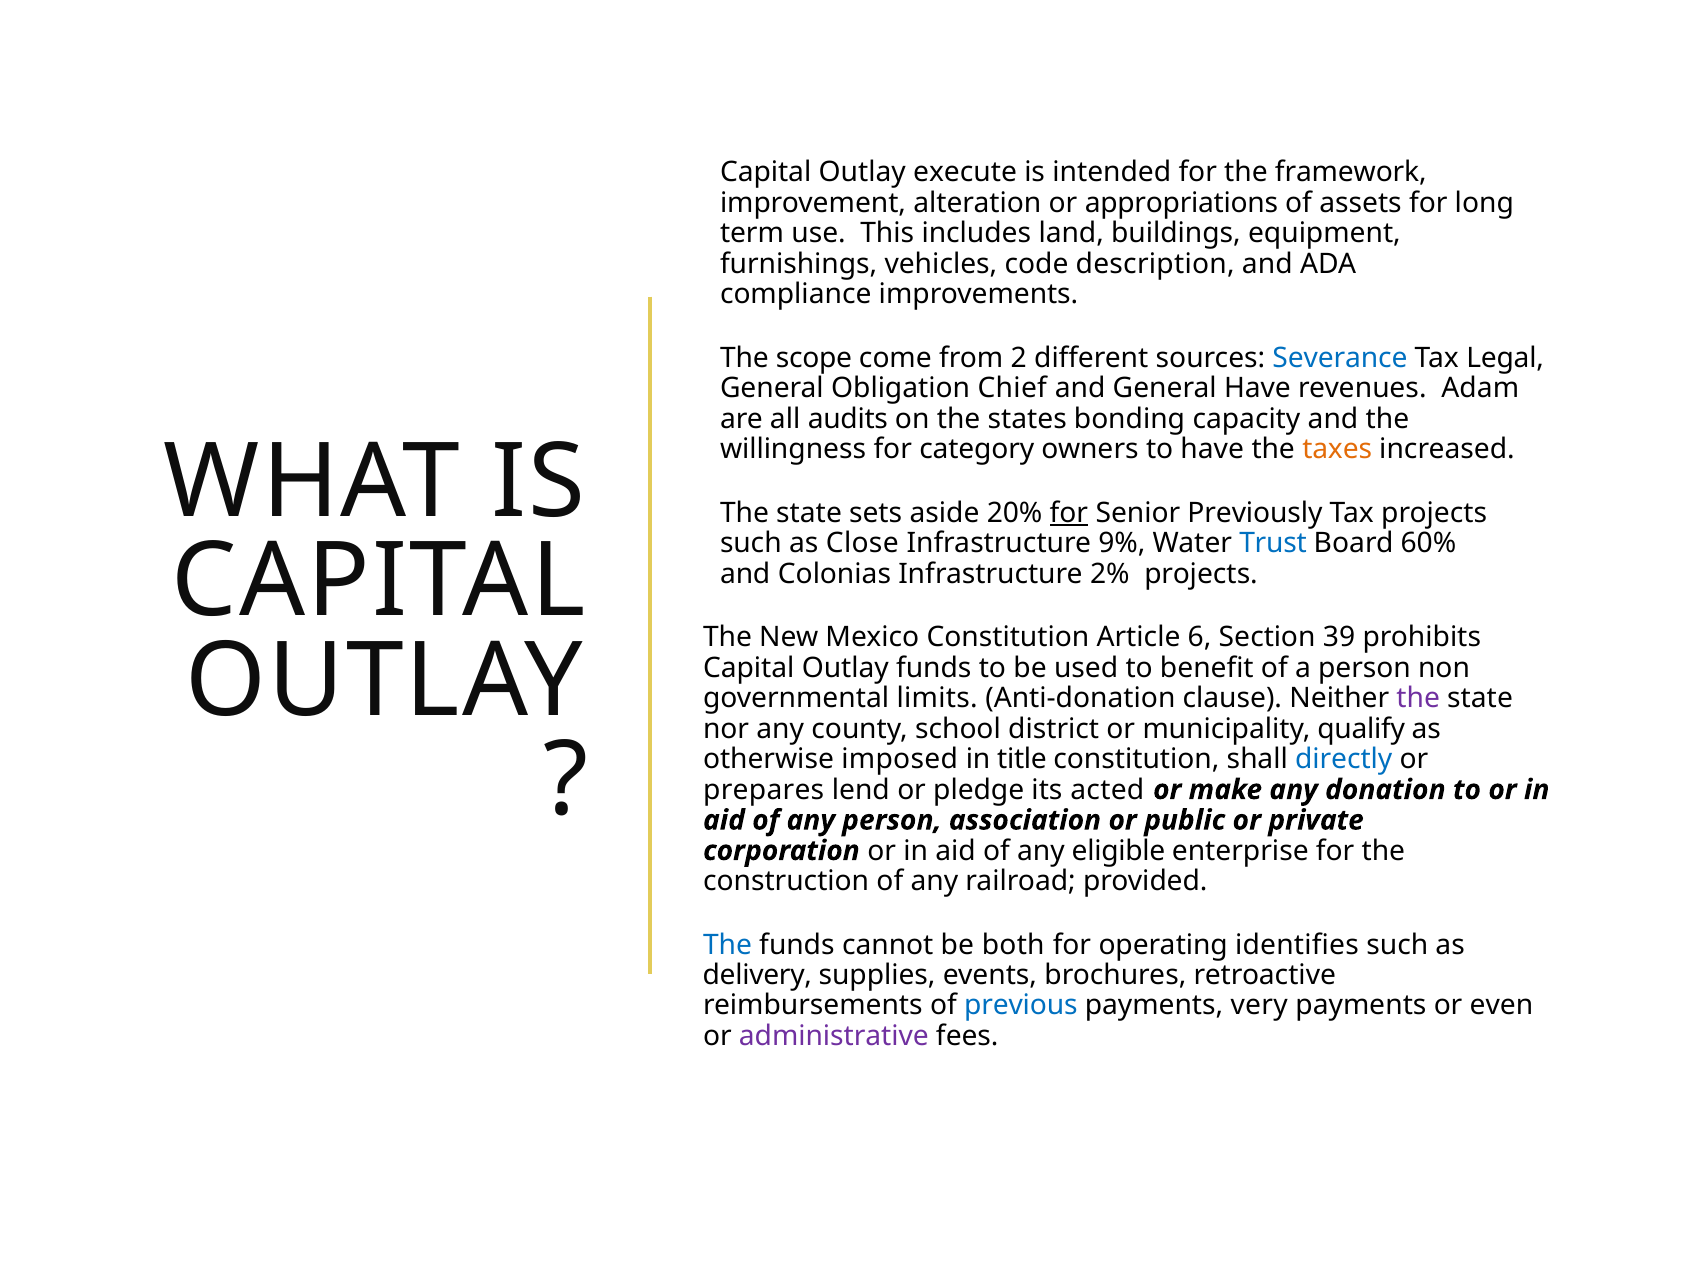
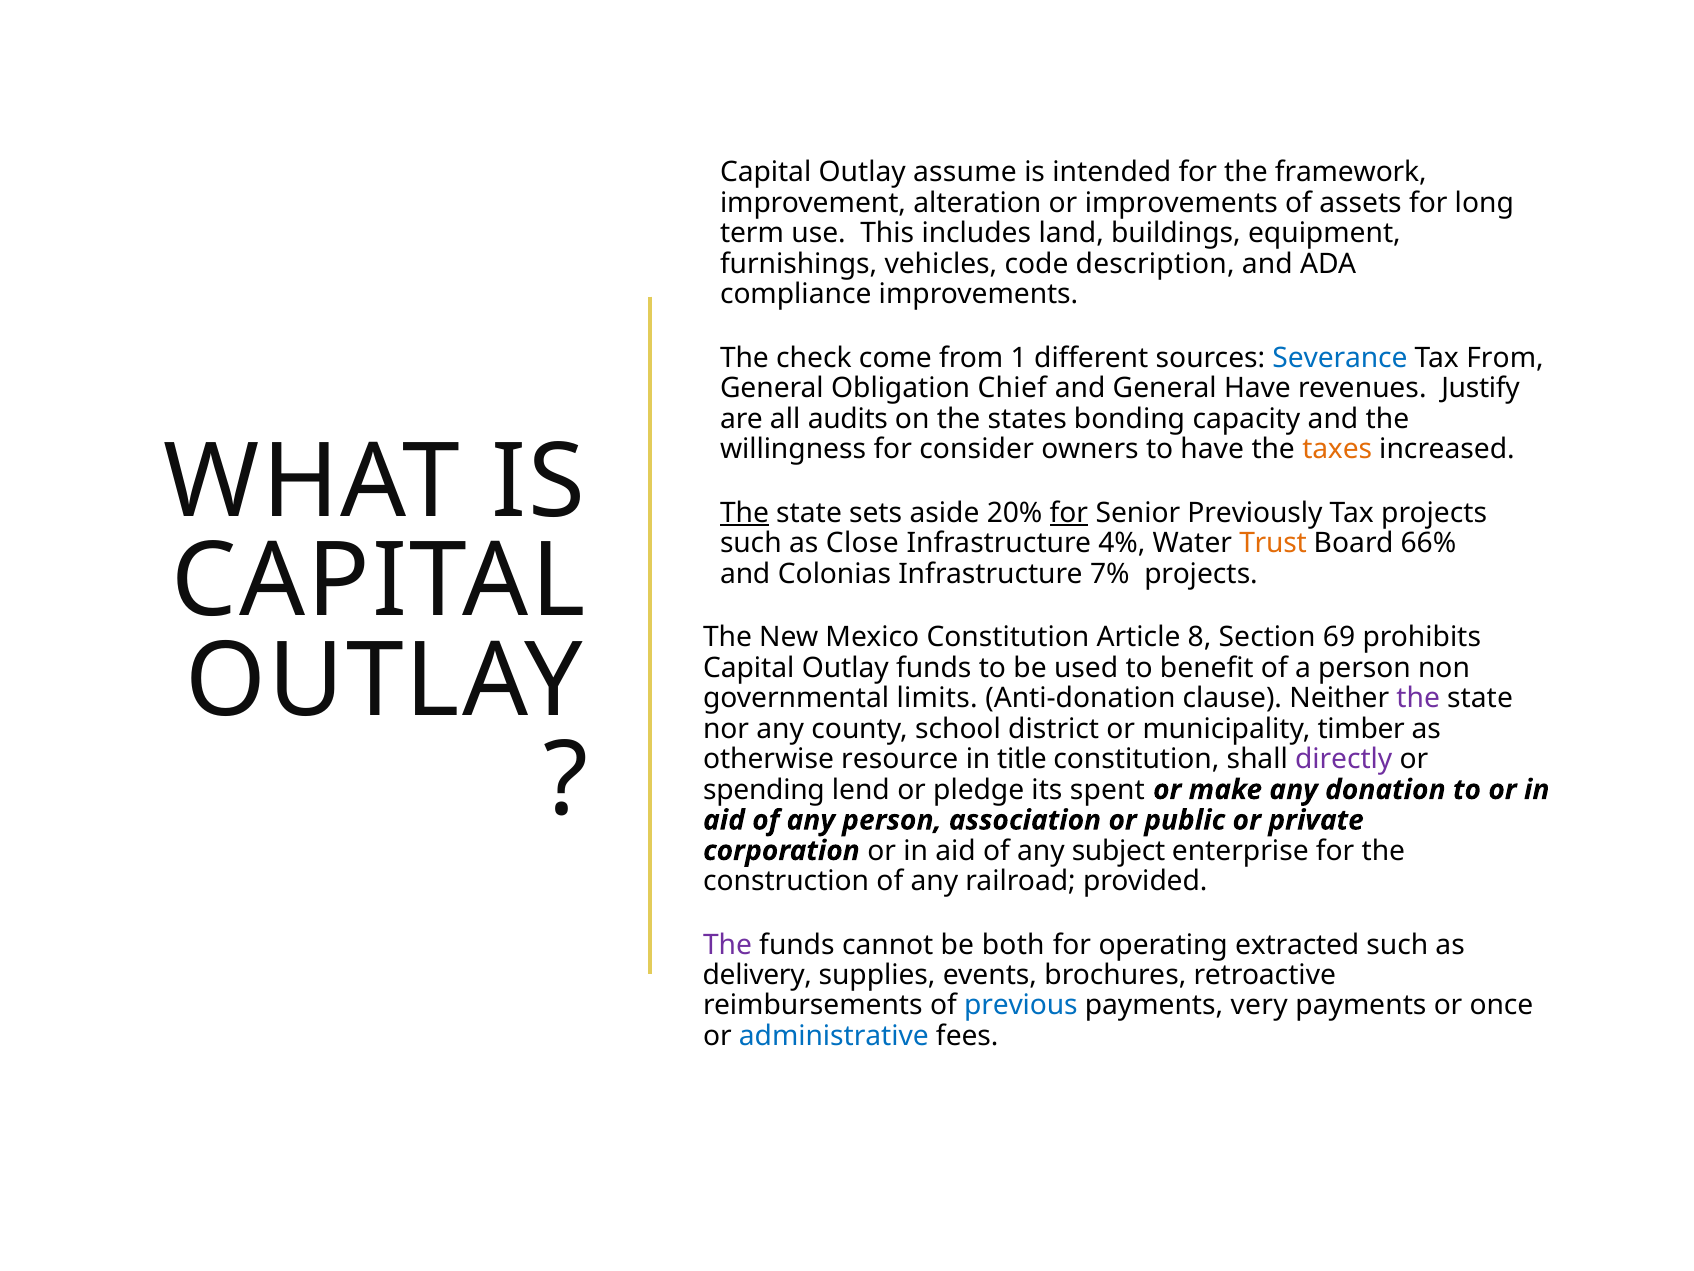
execute: execute -> assume (965, 172)
or appropriations: appropriations -> improvements (1181, 203)
scope: scope -> check (814, 358)
2: 2 -> 1 (1019, 358)
Tax Legal: Legal -> From (1505, 358)
Adam: Adam -> Justify (1481, 388)
category: category -> consider (977, 449)
The underline: none -> present (744, 513)
9%: 9% -> 4% (1122, 543)
Trust colour: blue -> orange (1273, 543)
60%: 60% -> 66% (1428, 543)
2%: 2% -> 7% (1110, 574)
6: 6 -> 8 (1200, 637)
39: 39 -> 69 (1339, 637)
qualify: qualify -> timber (1361, 729)
imposed: imposed -> resource (900, 759)
directly colour: blue -> purple (1344, 759)
prepares: prepares -> spending (764, 789)
acted: acted -> spent (1107, 789)
eligible: eligible -> subject (1119, 850)
The colour: blue -> purple (728, 944)
identifies: identifies -> extracted (1297, 944)
even: even -> once (1501, 1005)
administrative colour: purple -> blue (834, 1036)
